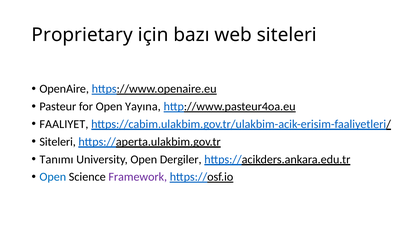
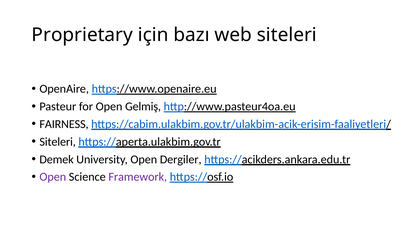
Yayına: Yayına -> Gelmiş (143, 107)
FAALIYET: FAALIYET -> FAIRNESS (64, 124)
Tanımı: Tanımı -> Demek (57, 160)
Open colour: blue -> purple (53, 177)
